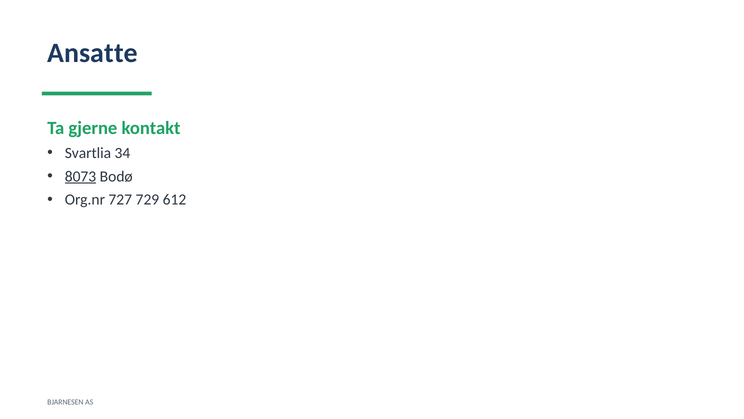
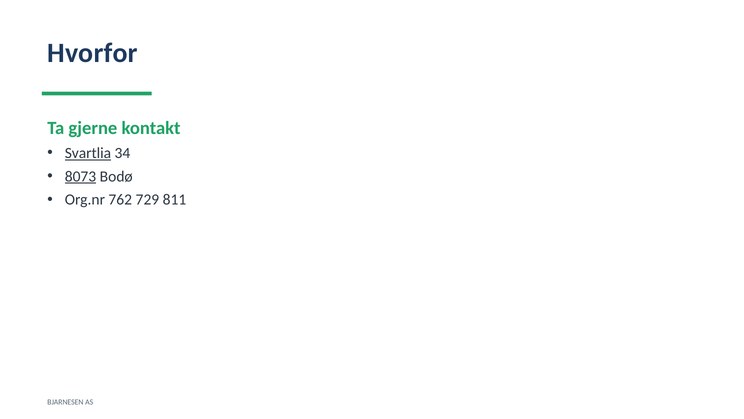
Ansatte: Ansatte -> Hvorfor (93, 53)
Svartlia underline: none -> present (88, 153)
727: 727 -> 762 (120, 200)
612: 612 -> 811 (175, 200)
